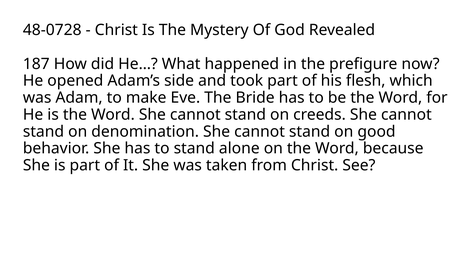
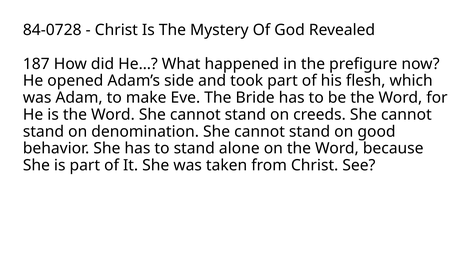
48-0728: 48-0728 -> 84-0728 (52, 30)
